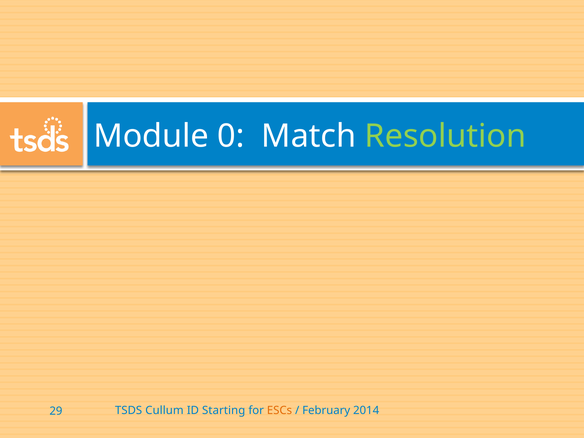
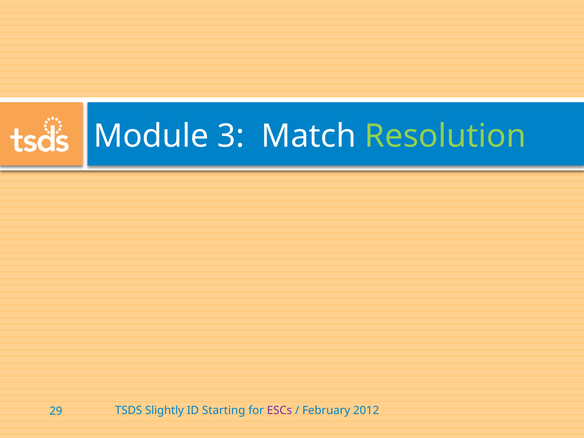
0: 0 -> 3 (231, 136)
Cullum: Cullum -> Slightly (164, 411)
ESCs colour: orange -> purple (279, 411)
2014: 2014 -> 2012 (366, 411)
